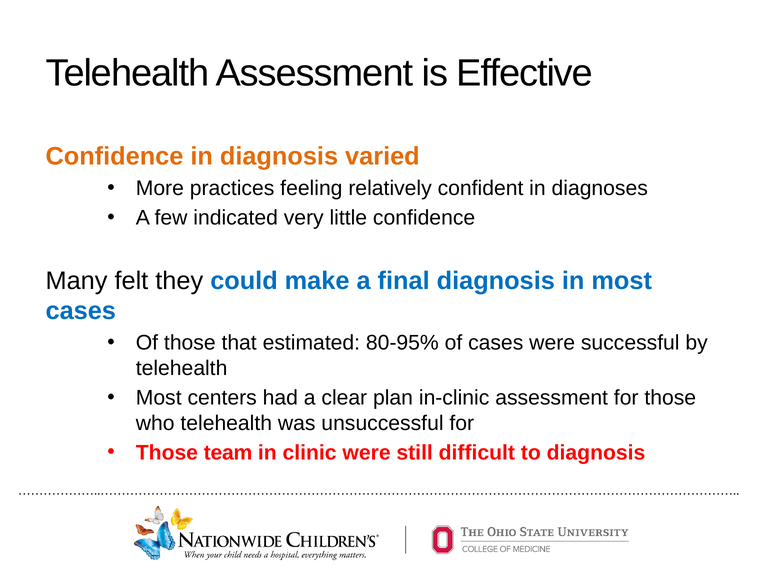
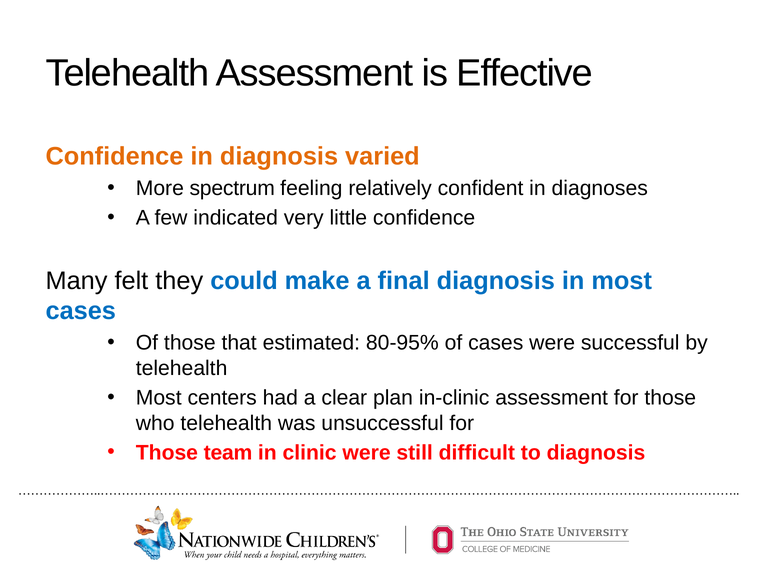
practices: practices -> spectrum (232, 188)
